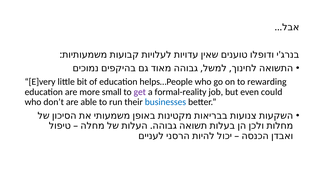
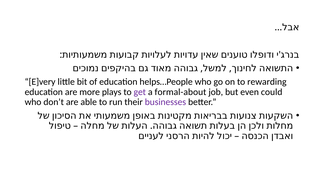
small: small -> plays (112, 92)
formal-reality: formal-reality -> formal-about (180, 92)
businesses colour: blue -> purple (165, 102)
